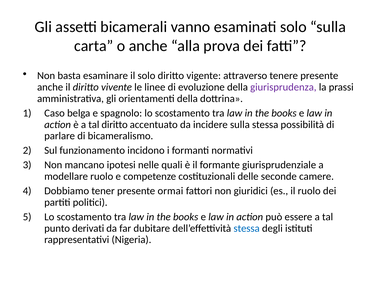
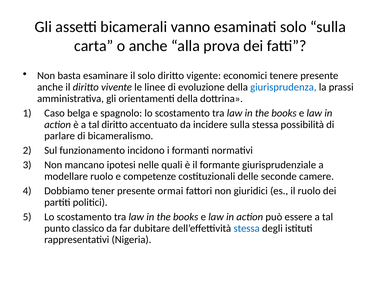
attraverso: attraverso -> economici (245, 76)
giurisprudenza colour: purple -> blue (283, 87)
derivati: derivati -> classico (88, 228)
